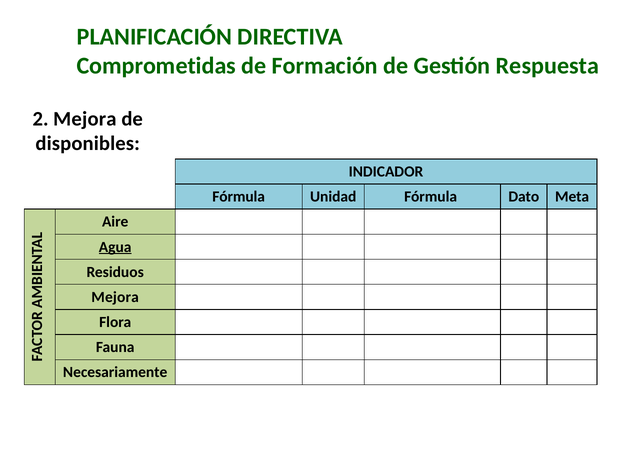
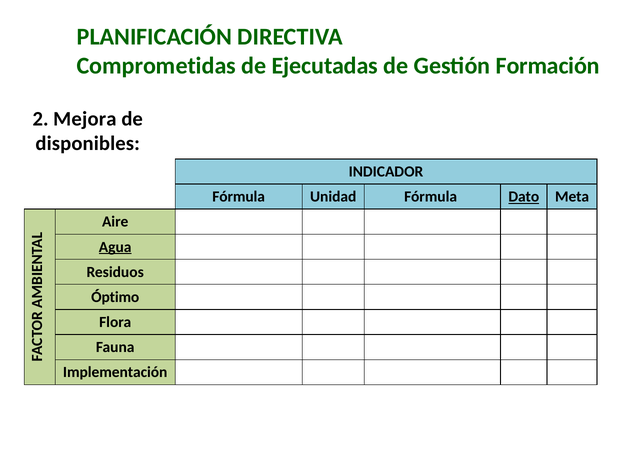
Formación: Formación -> Ejecutadas (325, 66)
Respuesta: Respuesta -> Formación (548, 66)
Dato underline: none -> present (524, 197)
Mejora: Mejora -> Óptimo (115, 297)
Necesariamente: Necesariamente -> Implementación (115, 373)
